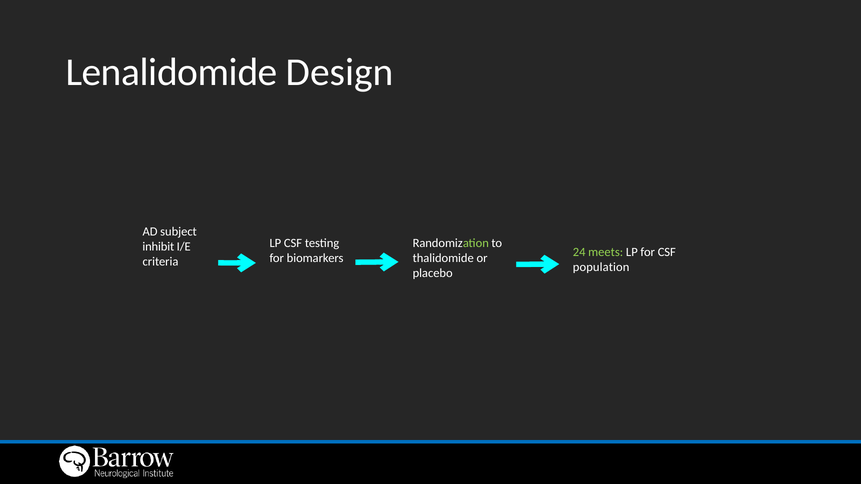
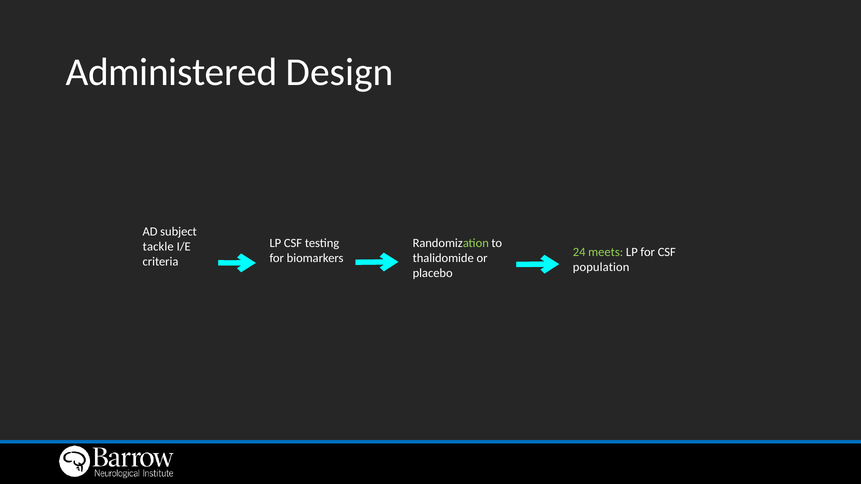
Lenalidomide: Lenalidomide -> Administered (172, 72)
inhibit: inhibit -> tackle (158, 247)
